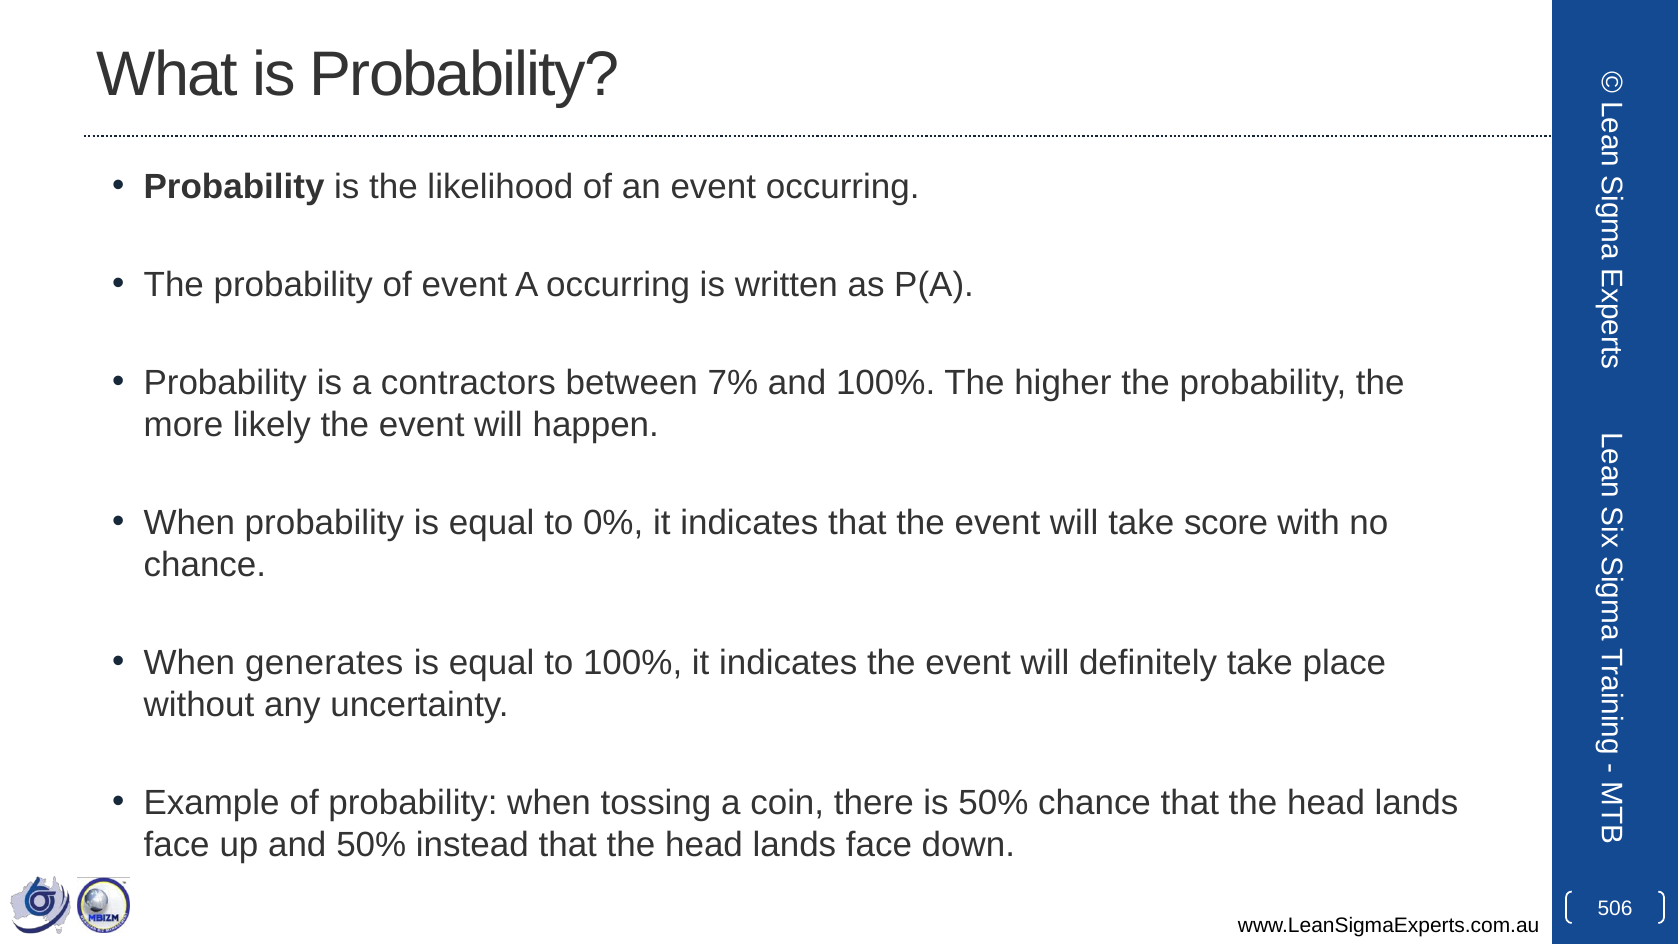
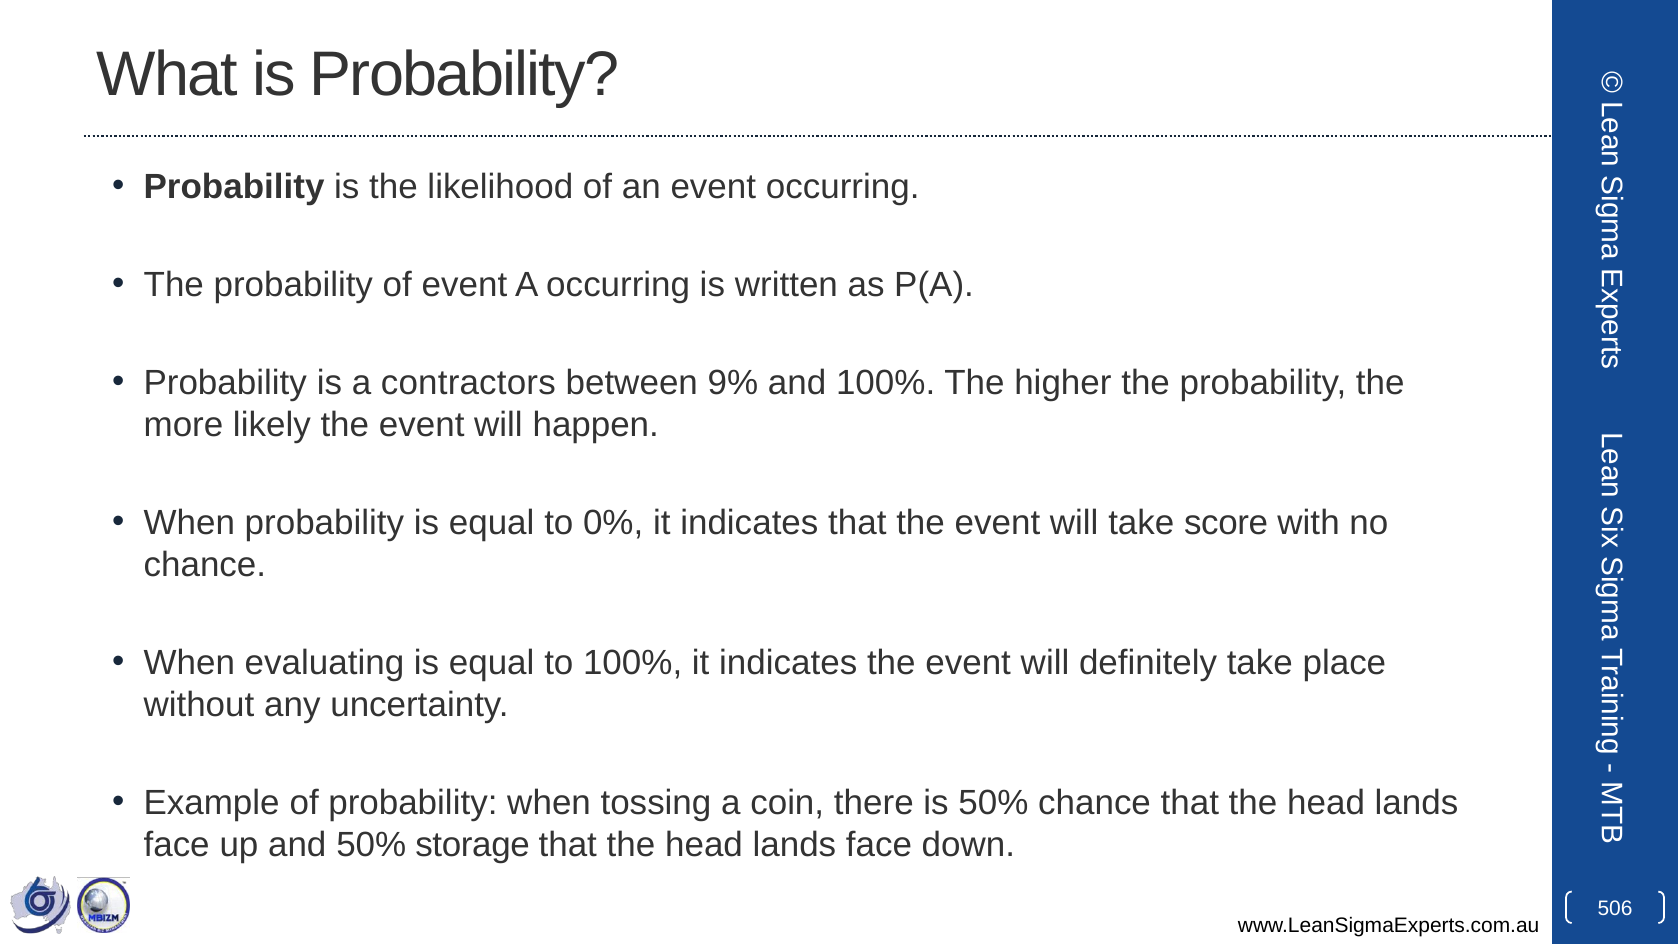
7%: 7% -> 9% (733, 383)
generates: generates -> evaluating (324, 663)
instead: instead -> storage (473, 844)
